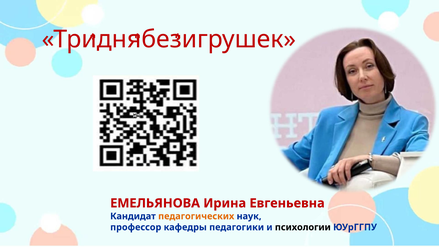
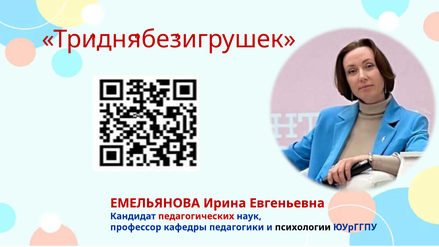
педагогических colour: orange -> red (196, 216)
